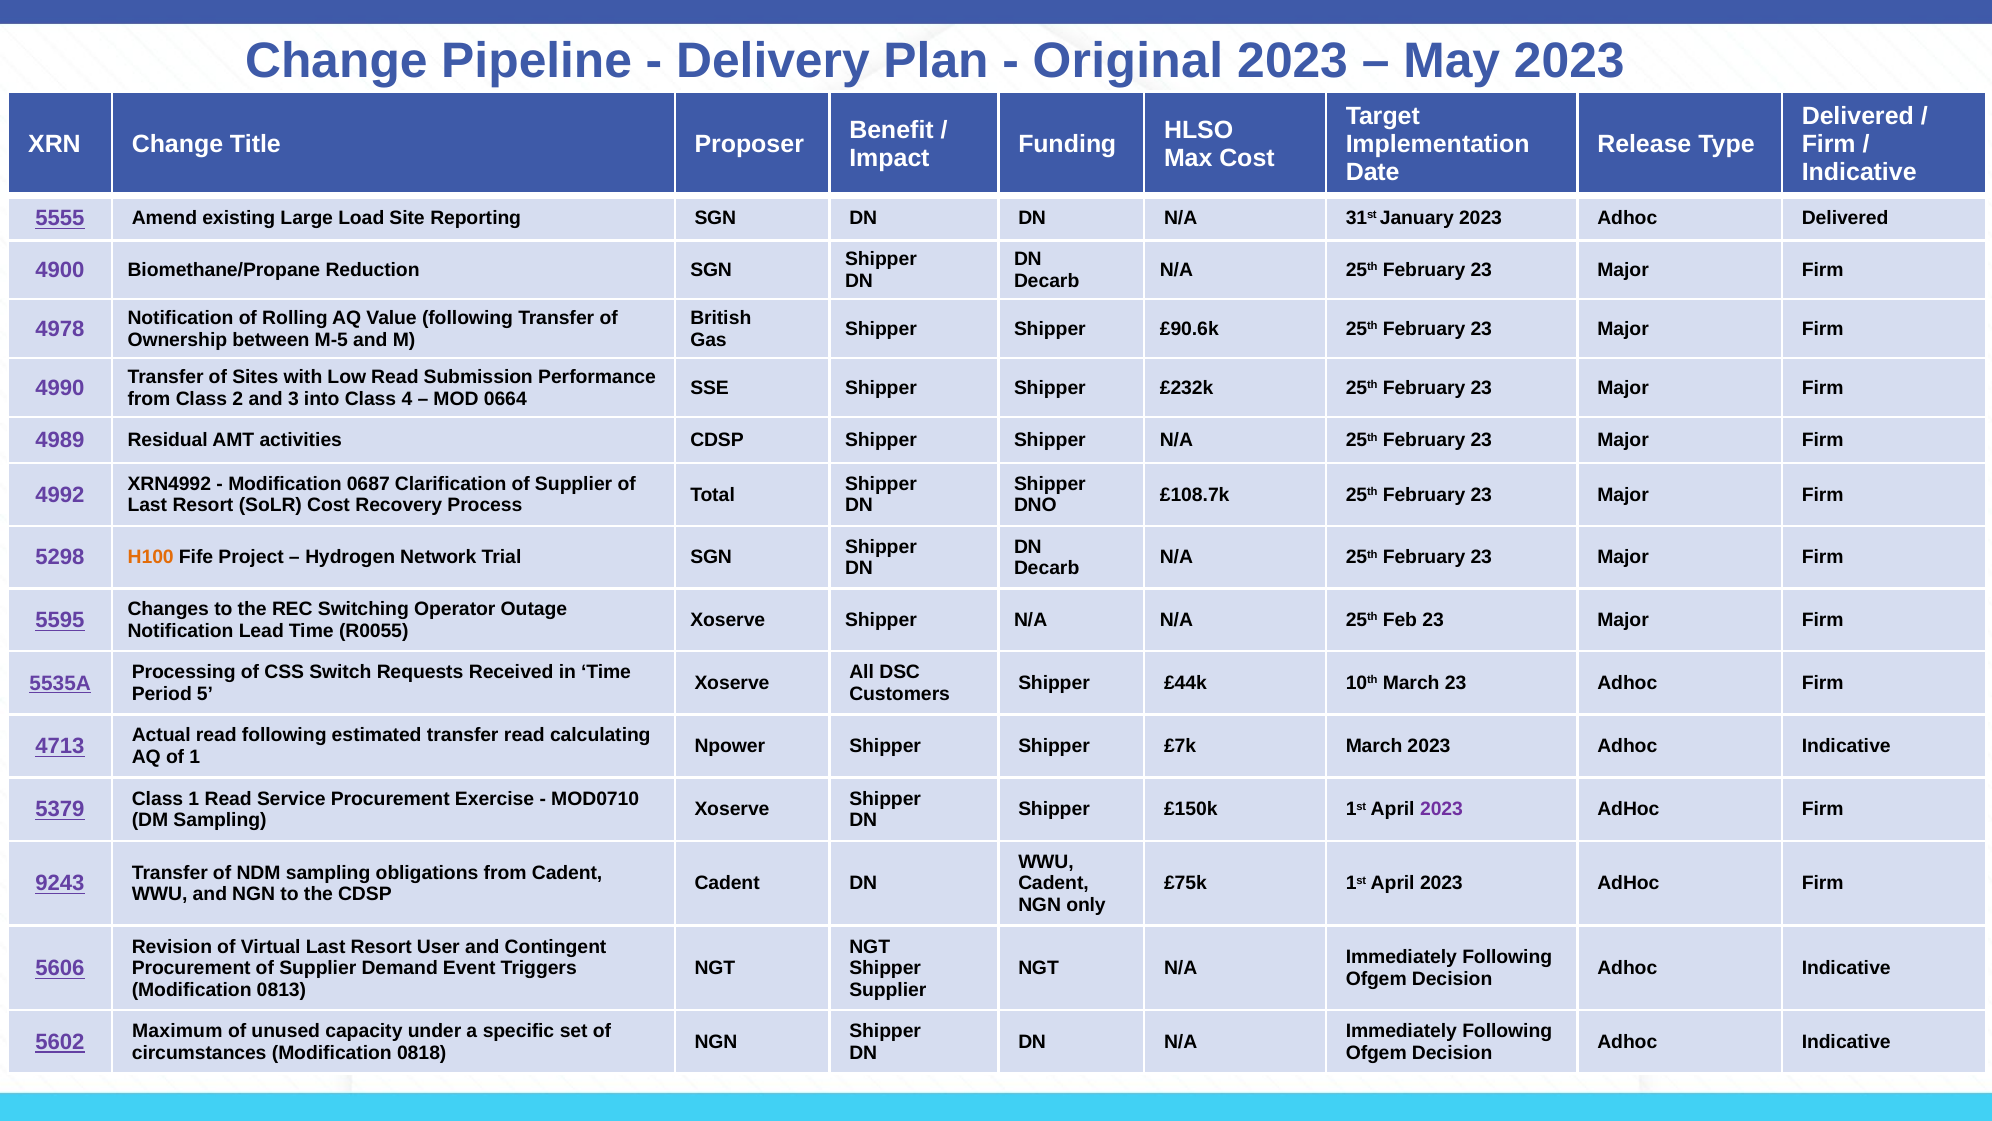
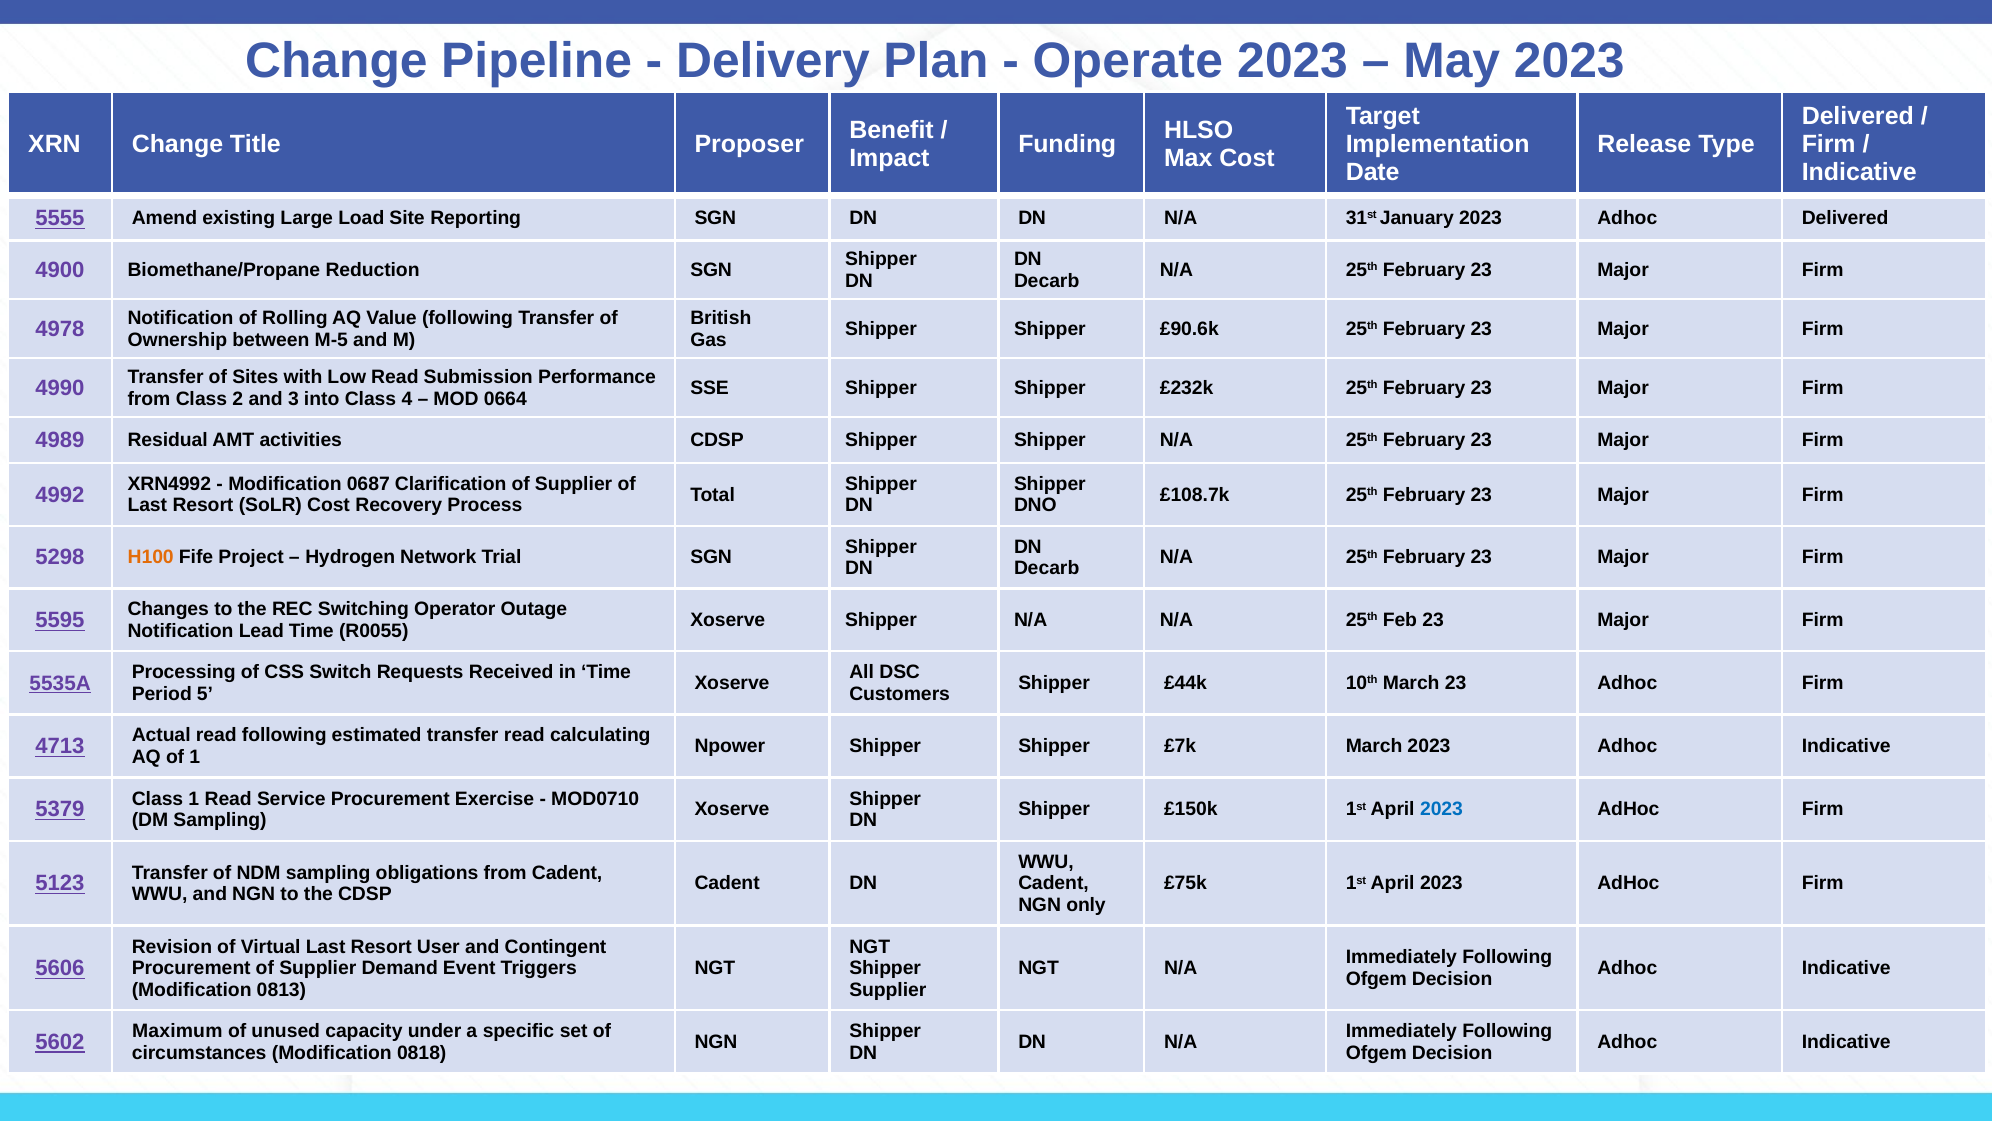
Original: Original -> Operate (1128, 61)
2023 colour: purple -> blue (1441, 809)
9243: 9243 -> 5123 (60, 883)
